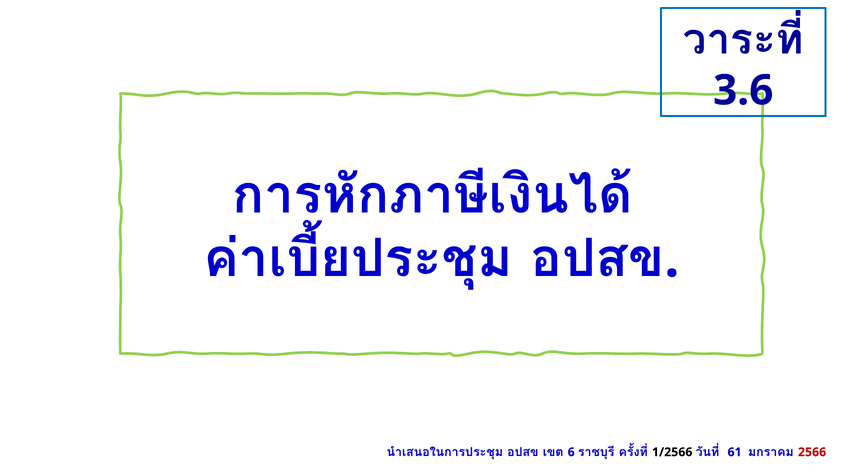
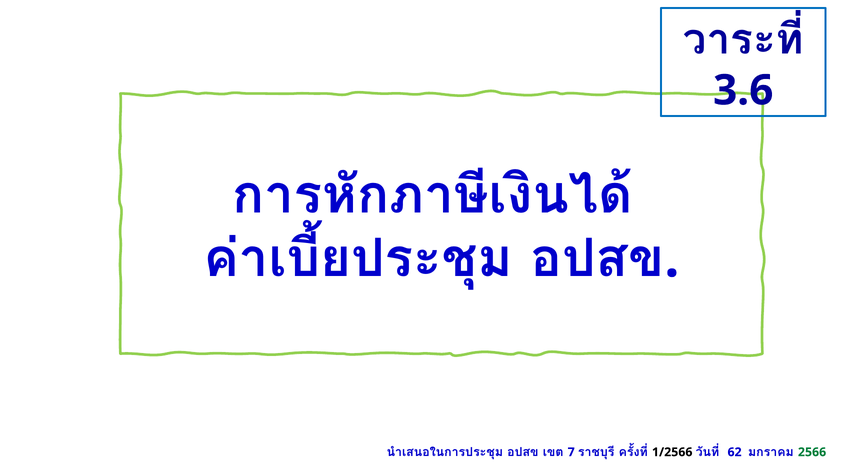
6: 6 -> 7 (571, 453)
61: 61 -> 62 (735, 453)
2566 colour: red -> green (812, 453)
